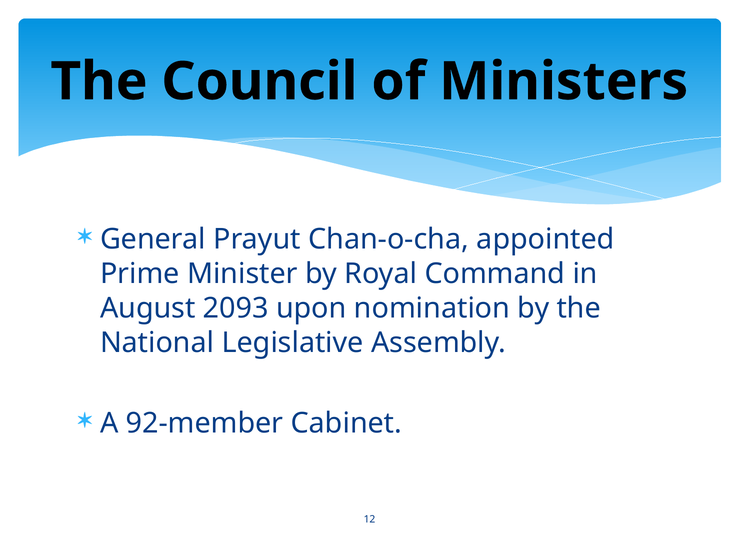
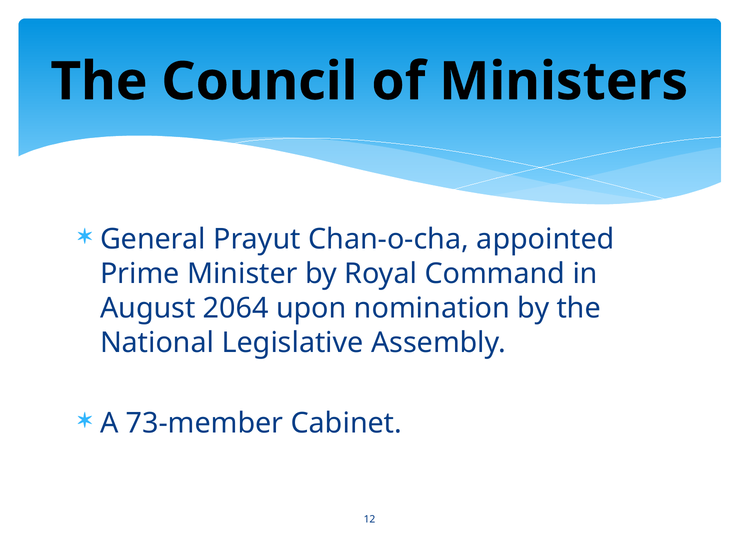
2093: 2093 -> 2064 (236, 308)
92-member: 92-member -> 73-member (205, 423)
